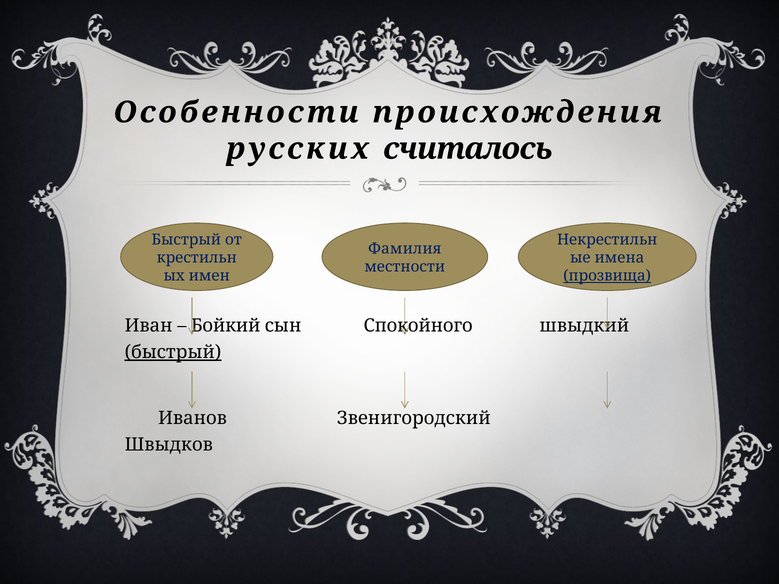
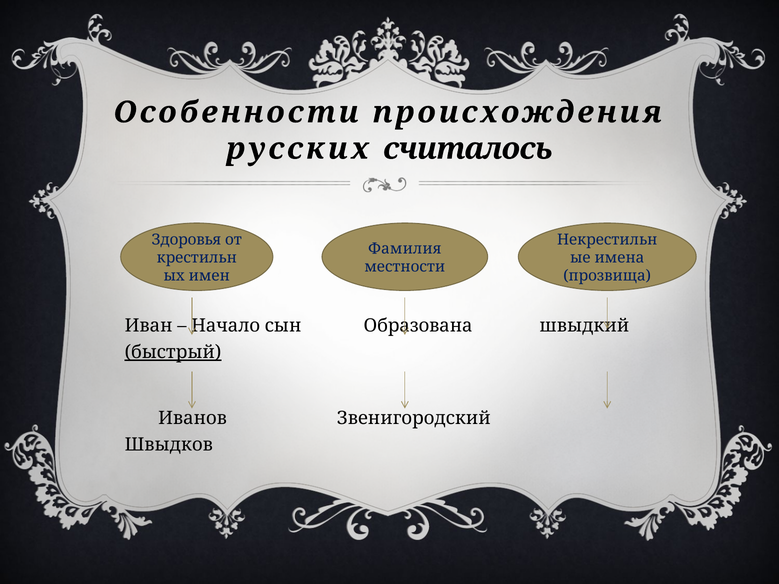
Быстрый: Быстрый -> Здоровья (186, 240)
прозвища underline: present -> none (607, 276)
Бойкий: Бойкий -> Начало (226, 326)
Спокойного: Спокойного -> Образована (418, 326)
